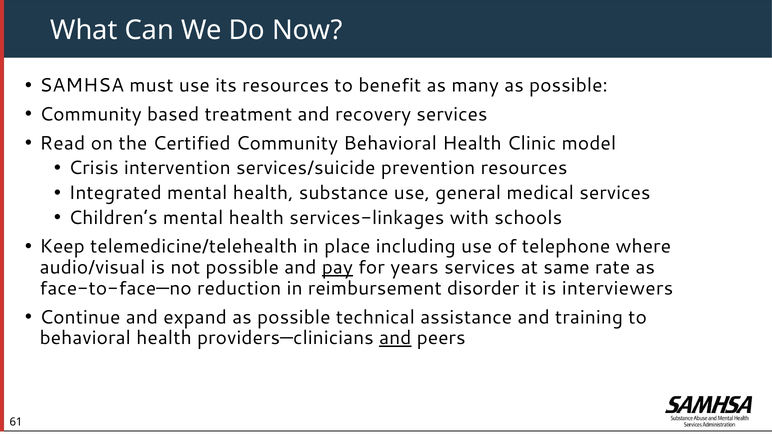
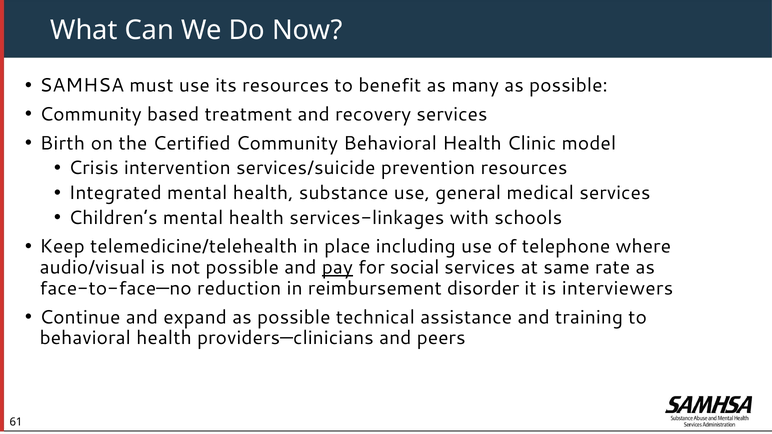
Read: Read -> Birth (62, 143)
years: years -> social (415, 268)
and underline: present -> none (395, 338)
